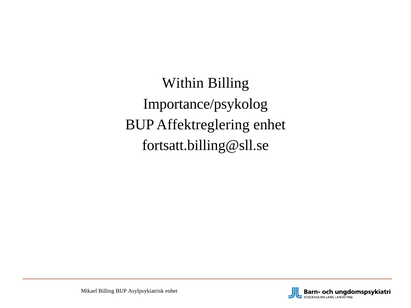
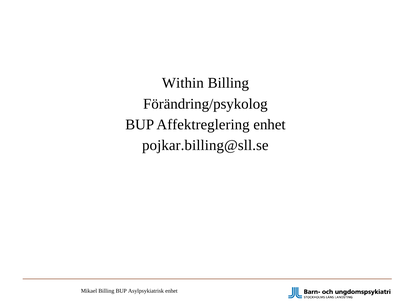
Importance/psykolog: Importance/psykolog -> Förändring/psykolog (205, 104)
fortsatt.billing@sll.se: fortsatt.billing@sll.se -> pojkar.billing@sll.se (205, 145)
